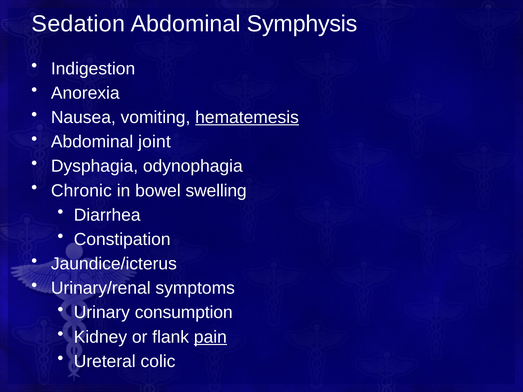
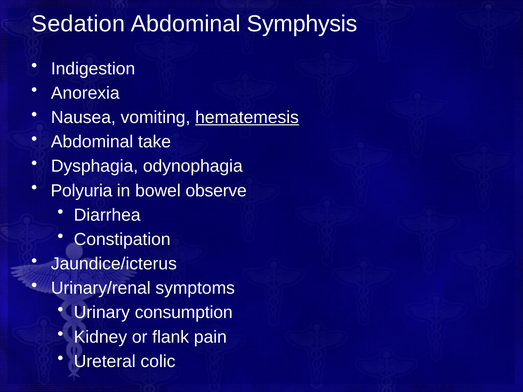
joint: joint -> take (155, 142)
Chronic: Chronic -> Polyuria (82, 191)
swelling: swelling -> observe (216, 191)
pain underline: present -> none (210, 337)
